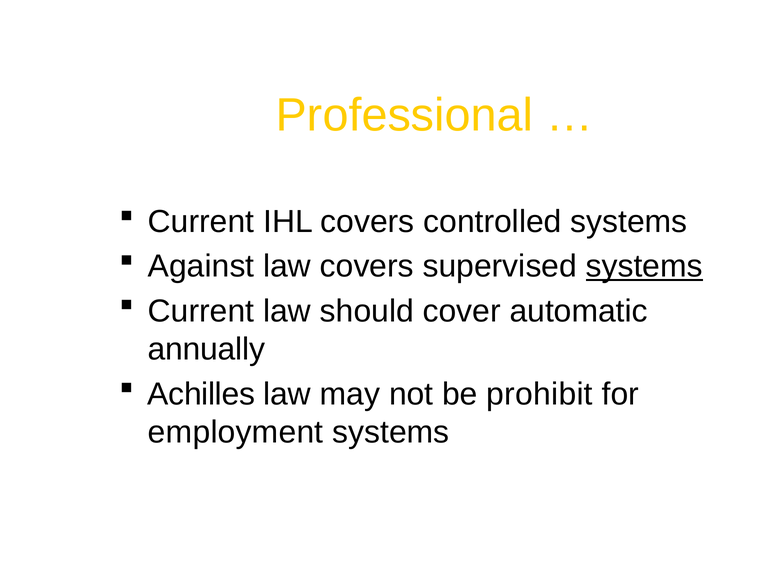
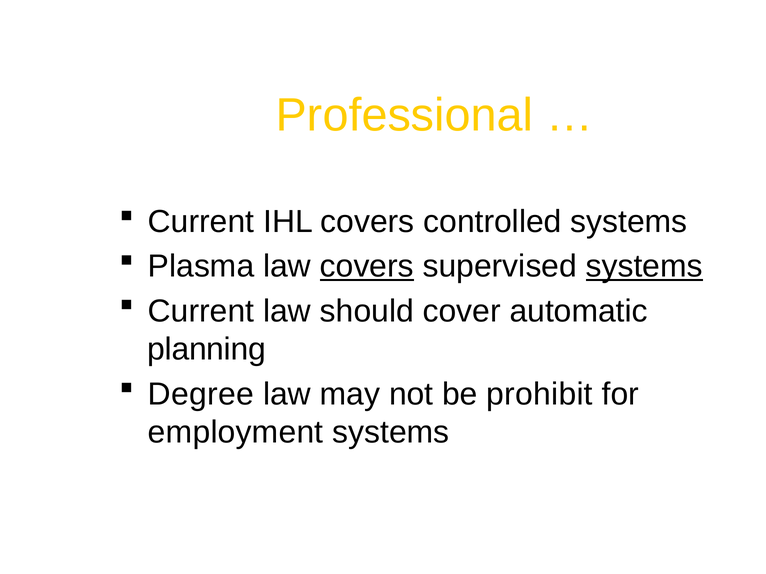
Against: Against -> Plasma (201, 267)
covers underline: none -> present (367, 267)
annually: annually -> planning (207, 350)
Achilles: Achilles -> Degree (201, 394)
